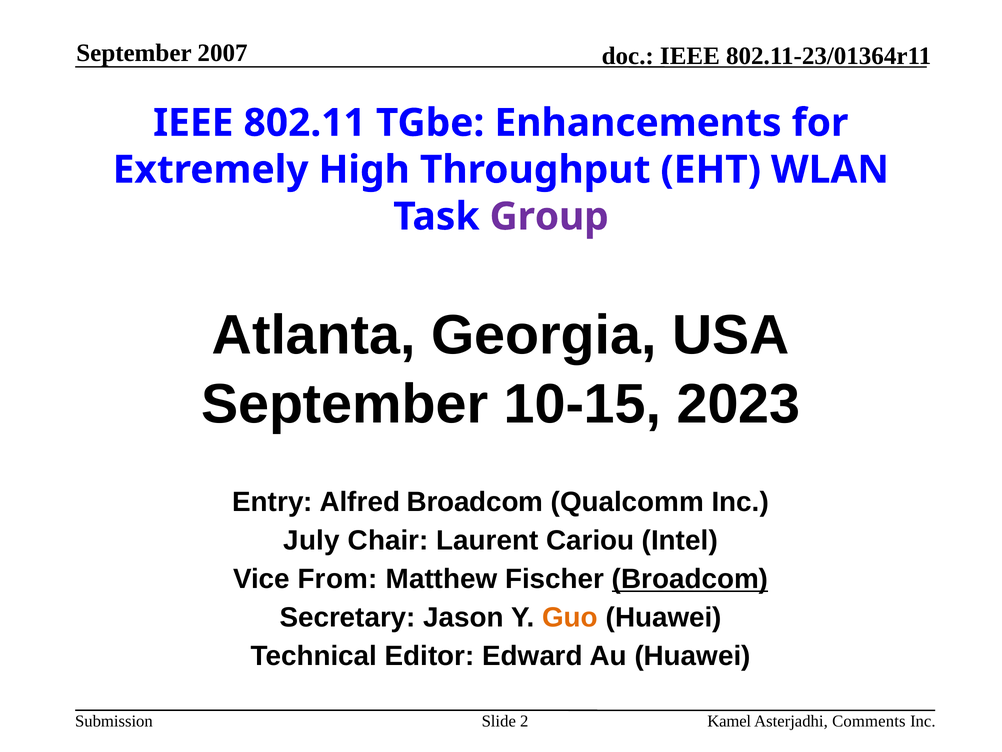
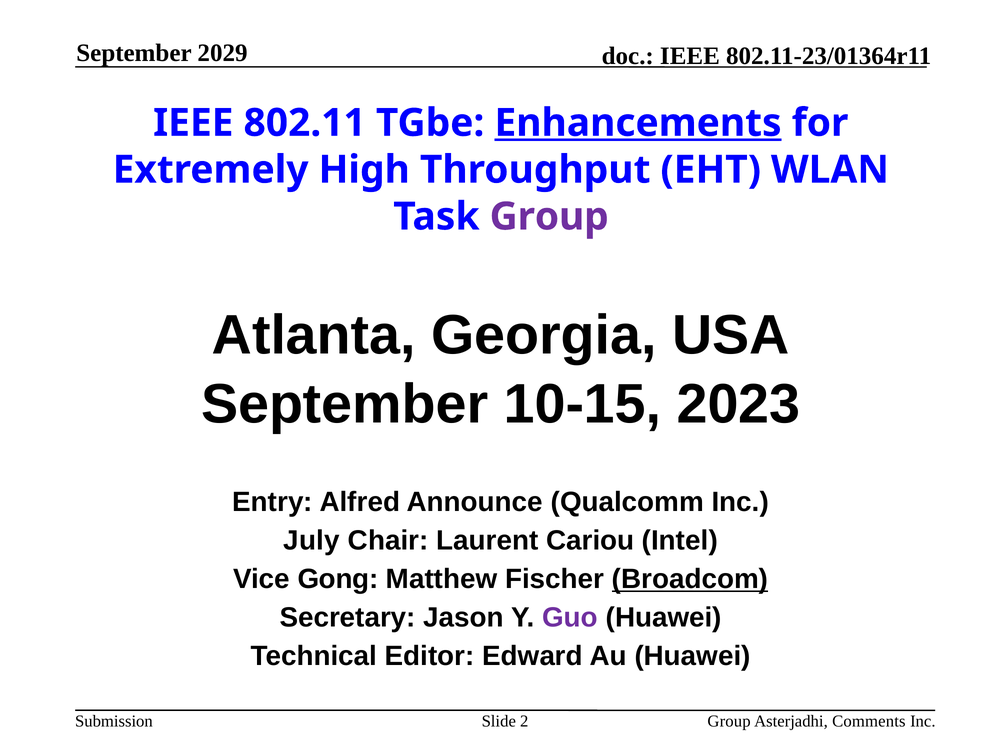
2007: 2007 -> 2029 (223, 53)
Enhancements underline: none -> present (638, 123)
Alfred Broadcom: Broadcom -> Announce (475, 502)
From: From -> Gong (338, 579)
Guo colour: orange -> purple (570, 617)
Kamel: Kamel -> Group (729, 721)
